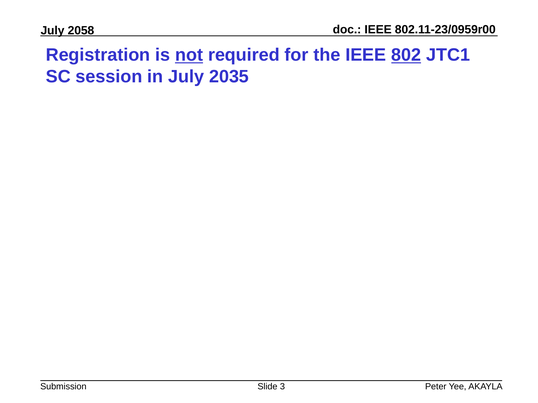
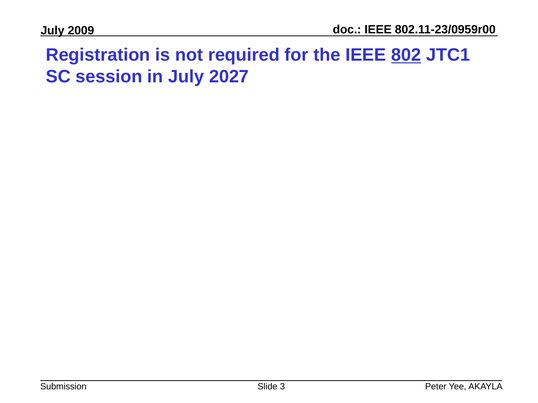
2058: 2058 -> 2009 (81, 31)
not underline: present -> none (189, 55)
2035: 2035 -> 2027 (229, 77)
